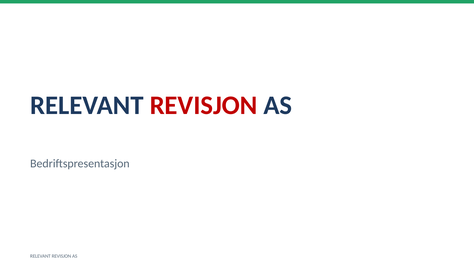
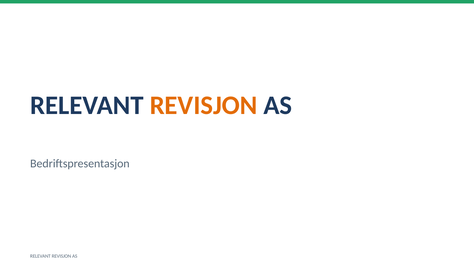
REVISJON colour: red -> orange (204, 105)
